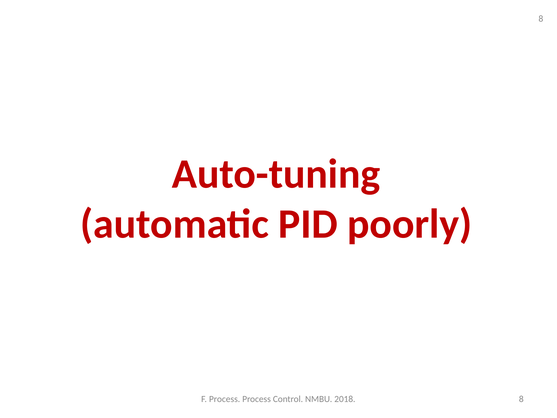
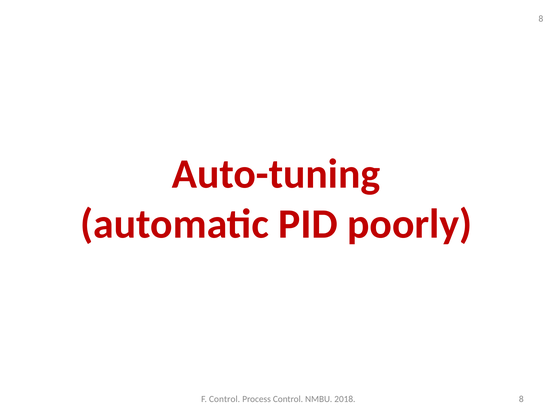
F Process: Process -> Control (225, 399)
